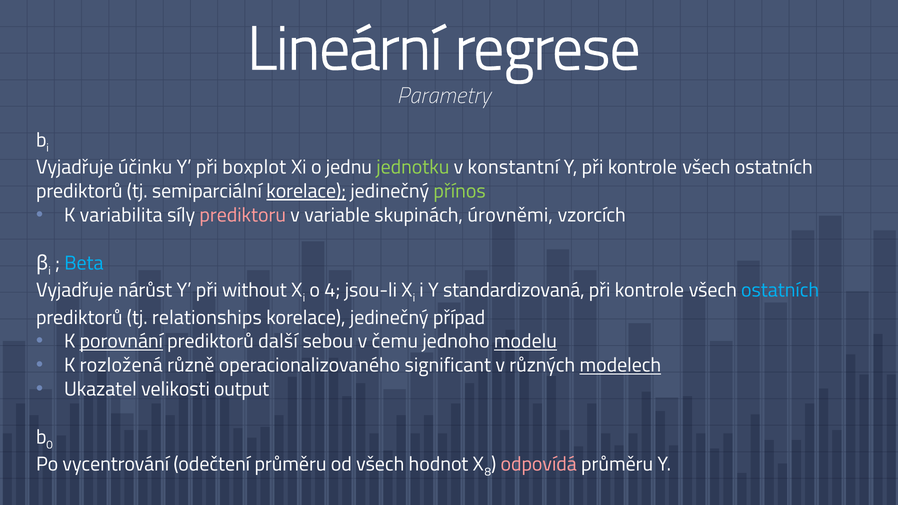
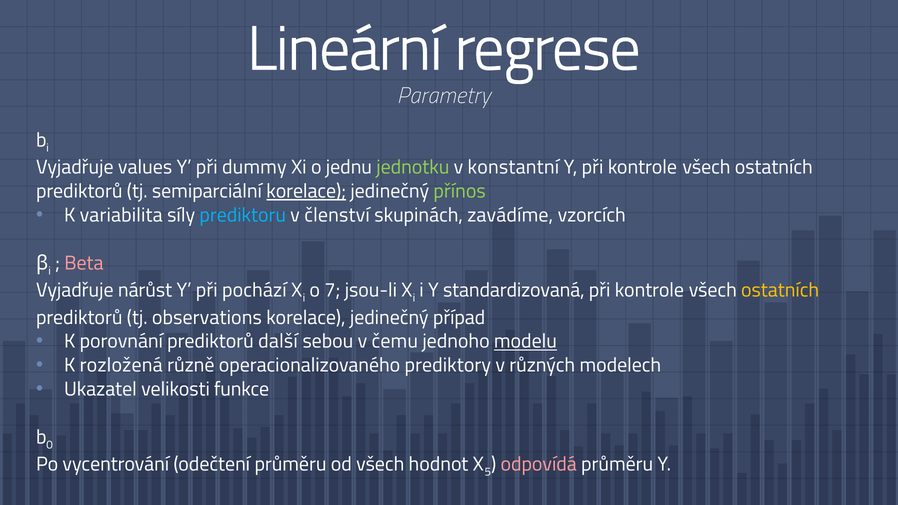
účinku: účinku -> values (145, 167)
boxplot: boxplot -> dummy (254, 167)
prediktoru colour: pink -> light blue (243, 215)
variable: variable -> členství (337, 215)
úrovněmi: úrovněmi -> zavádíme (510, 215)
Beta colour: light blue -> pink (84, 263)
without: without -> pochází (254, 290)
4: 4 -> 7 (332, 290)
ostatních colour: light blue -> yellow (780, 290)
relationships: relationships -> observations (207, 318)
porovnání underline: present -> none (121, 341)
significant: significant -> prediktory (448, 365)
modelech underline: present -> none (620, 365)
output: output -> funkce (242, 389)
8: 8 -> 5 (488, 472)
